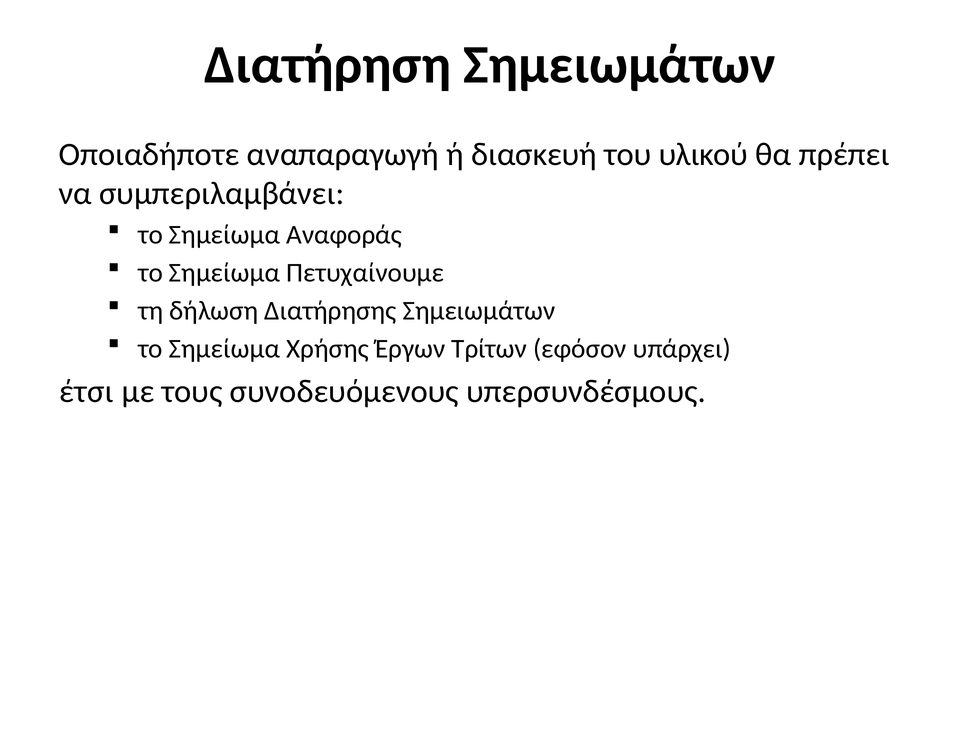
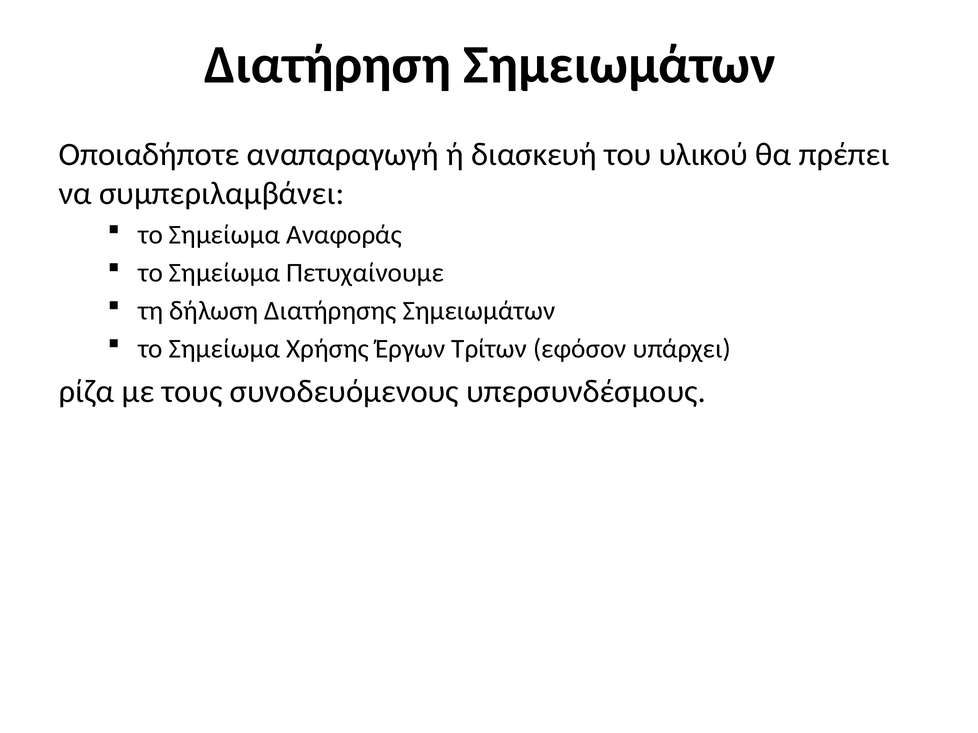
έτσι: έτσι -> ρίζα (86, 392)
